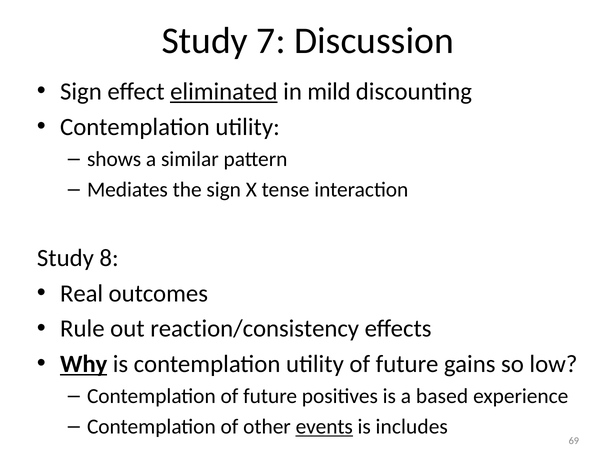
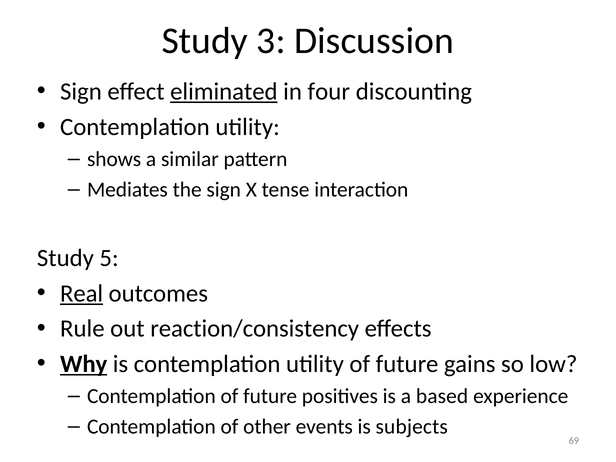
7: 7 -> 3 (271, 41)
mild: mild -> four (329, 92)
8: 8 -> 5 (109, 258)
Real underline: none -> present (82, 294)
events underline: present -> none (324, 427)
includes: includes -> subjects (412, 427)
